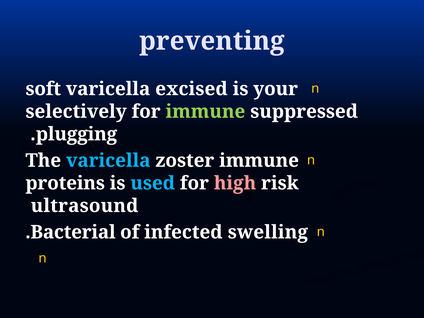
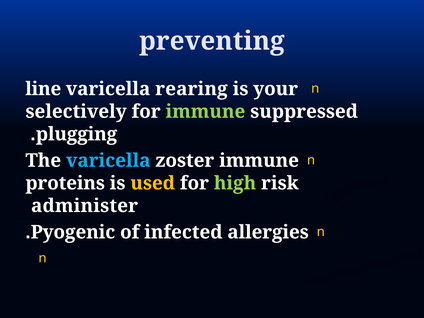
soft: soft -> line (43, 89)
excised: excised -> rearing (191, 89)
used colour: light blue -> yellow (153, 183)
high colour: pink -> light green (235, 183)
ultrasound: ultrasound -> administer (85, 206)
Bacterial: Bacterial -> Pyogenic (73, 232)
swelling: swelling -> allergies (268, 232)
